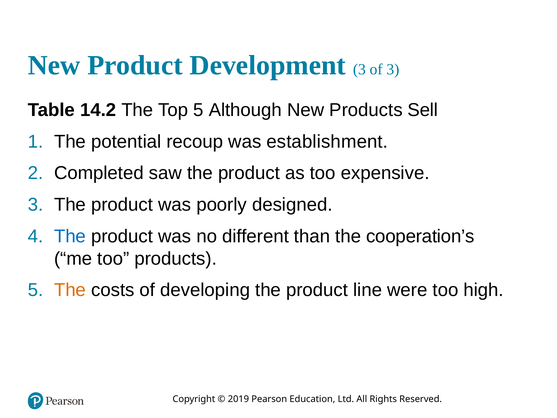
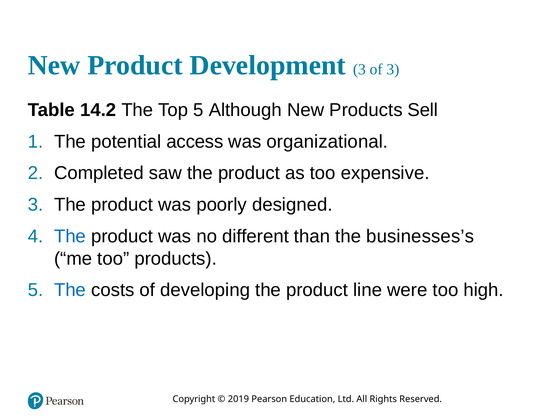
recoup: recoup -> access (195, 141)
establishment: establishment -> organizational (327, 141)
cooperation’s: cooperation’s -> businesses’s (420, 236)
The colour: orange -> blue (70, 290)
